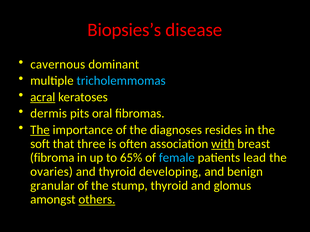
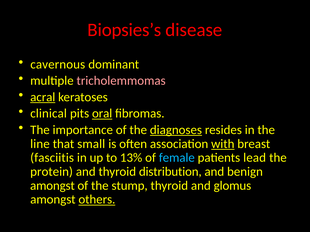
tricholemmomas colour: light blue -> pink (121, 81)
dermis: dermis -> clinical (49, 114)
oral underline: none -> present (102, 114)
The underline: present -> none (40, 130)
diagnoses underline: none -> present (176, 130)
soft: soft -> line (40, 144)
three: three -> small (91, 144)
fibroma: fibroma -> fasciitis (52, 158)
65%: 65% -> 13% (131, 158)
ovaries: ovaries -> protein (52, 172)
developing: developing -> distribution (170, 172)
granular: granular -> amongst (52, 186)
